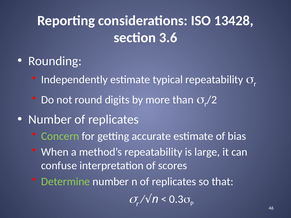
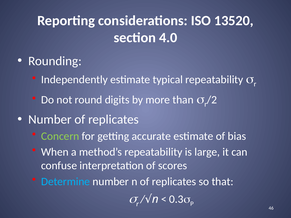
13428: 13428 -> 13520 (234, 21)
3.6: 3.6 -> 4.0 (168, 38)
Determine colour: light green -> light blue (66, 182)
